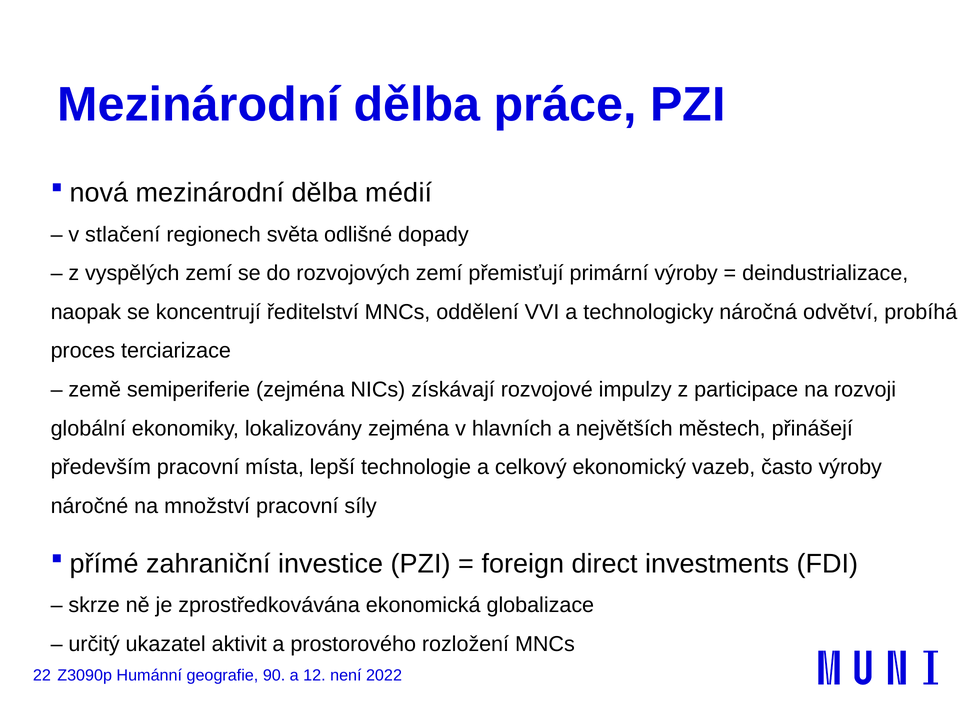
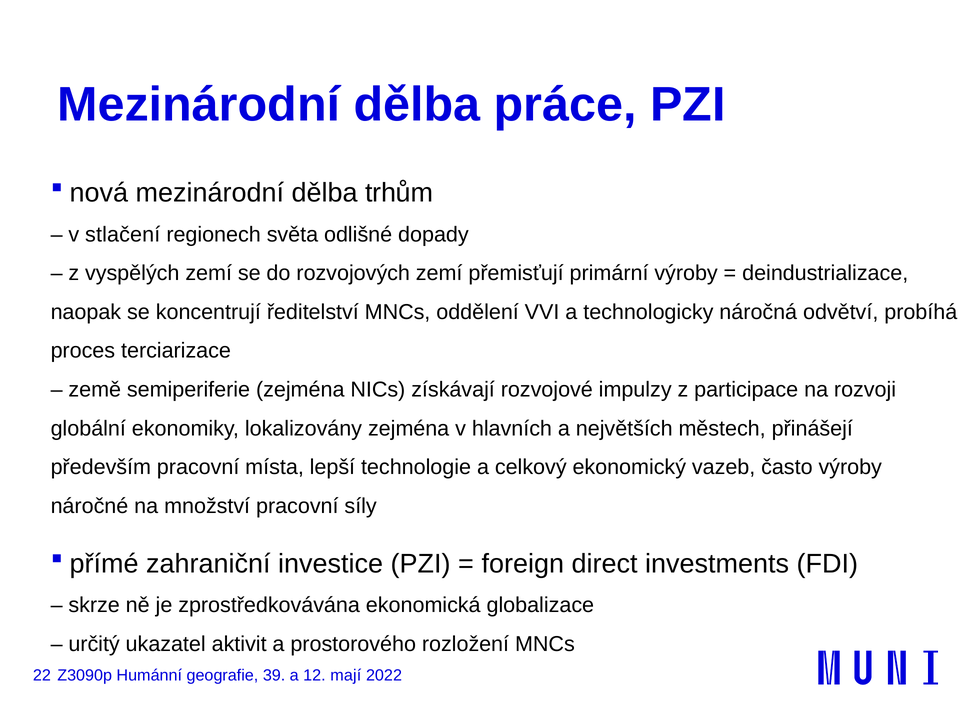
médií: médií -> trhům (399, 193)
90: 90 -> 39 (274, 676)
není: není -> mají (346, 676)
